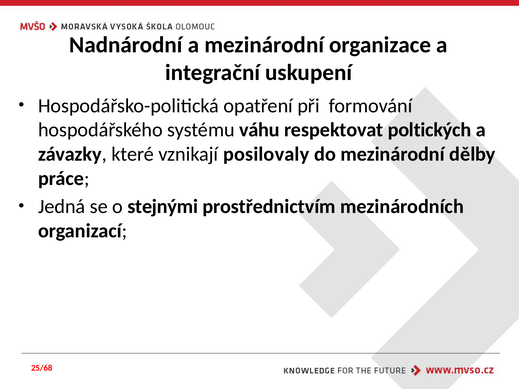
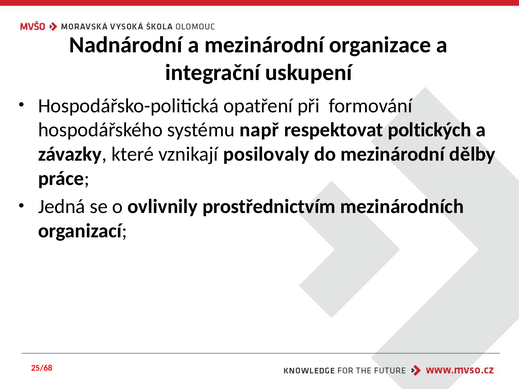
váhu: váhu -> např (259, 130)
stejnými: stejnými -> ovlivnily (163, 207)
